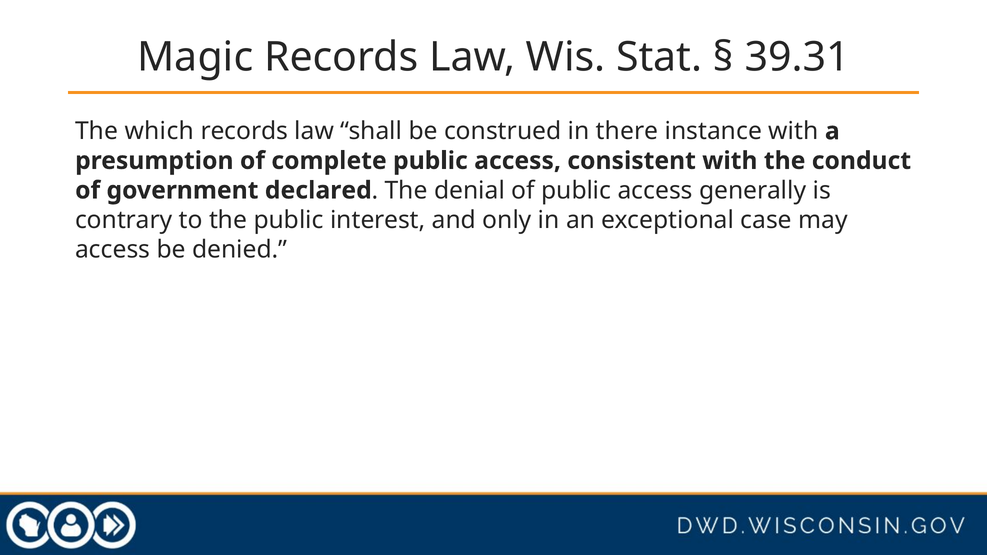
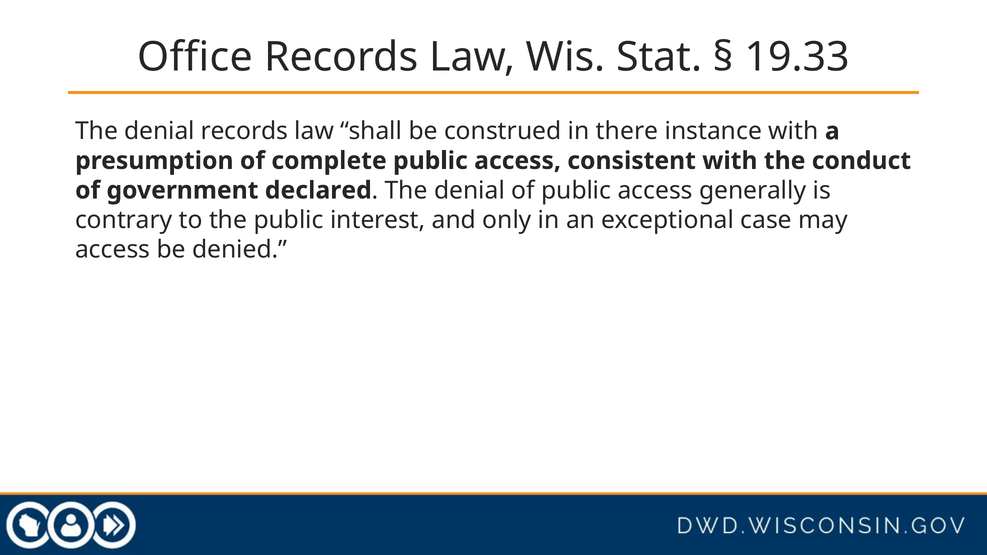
Magic: Magic -> Office (195, 57)
39.31: 39.31 -> 19.33 (797, 57)
which: which -> denial (159, 131)
